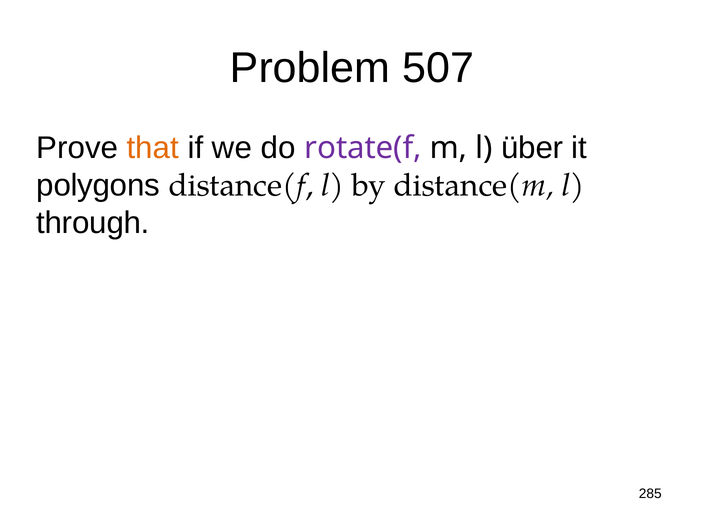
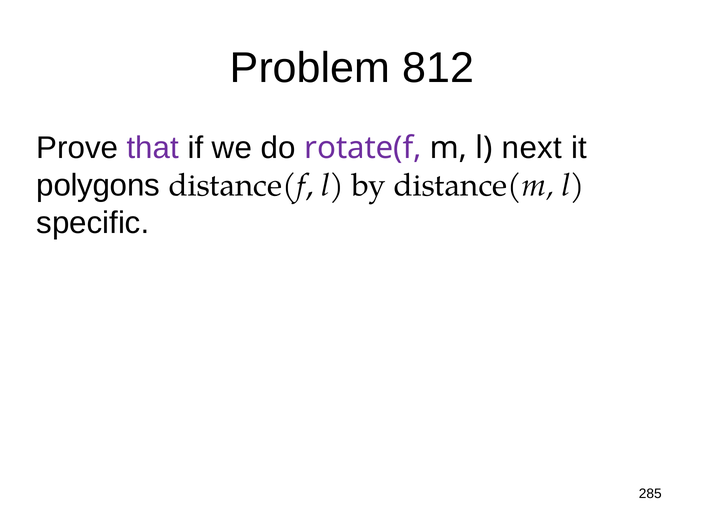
507: 507 -> 812 (438, 68)
that colour: orange -> purple (153, 148)
über: über -> next (532, 148)
through: through -> specific (93, 223)
